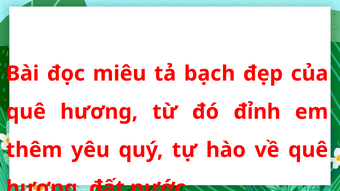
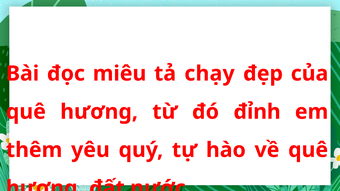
bạch: bạch -> chạy (210, 74)
